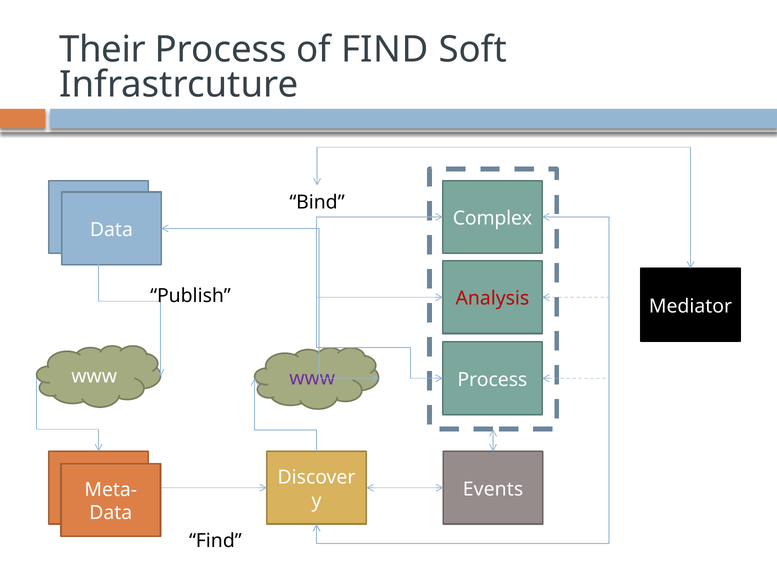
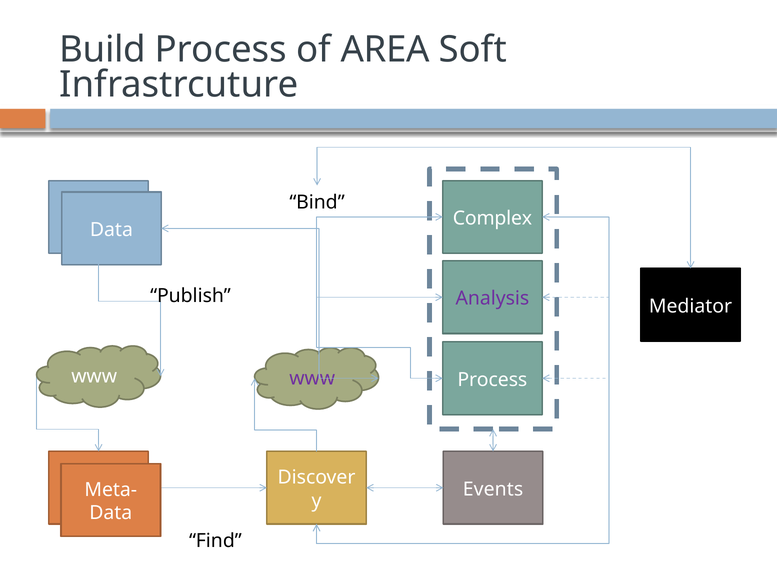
Their: Their -> Build (103, 49)
of FIND: FIND -> AREA (385, 49)
Analysis colour: red -> purple (492, 298)
